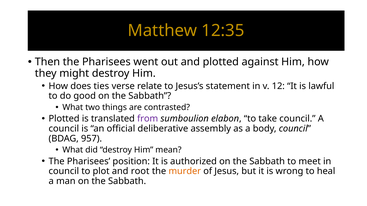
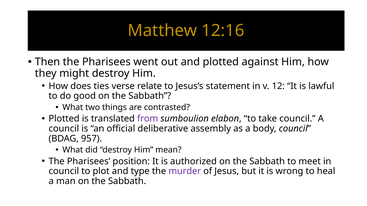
12:35: 12:35 -> 12:16 (223, 31)
root: root -> type (140, 171)
murder colour: orange -> purple (185, 171)
